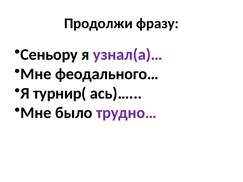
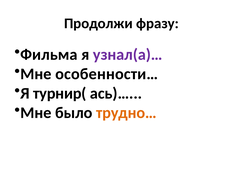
Сеньору: Сеньору -> Фильма (49, 55)
феодального…: феодального… -> особенности… (107, 74)
трудно… colour: purple -> orange (126, 113)
